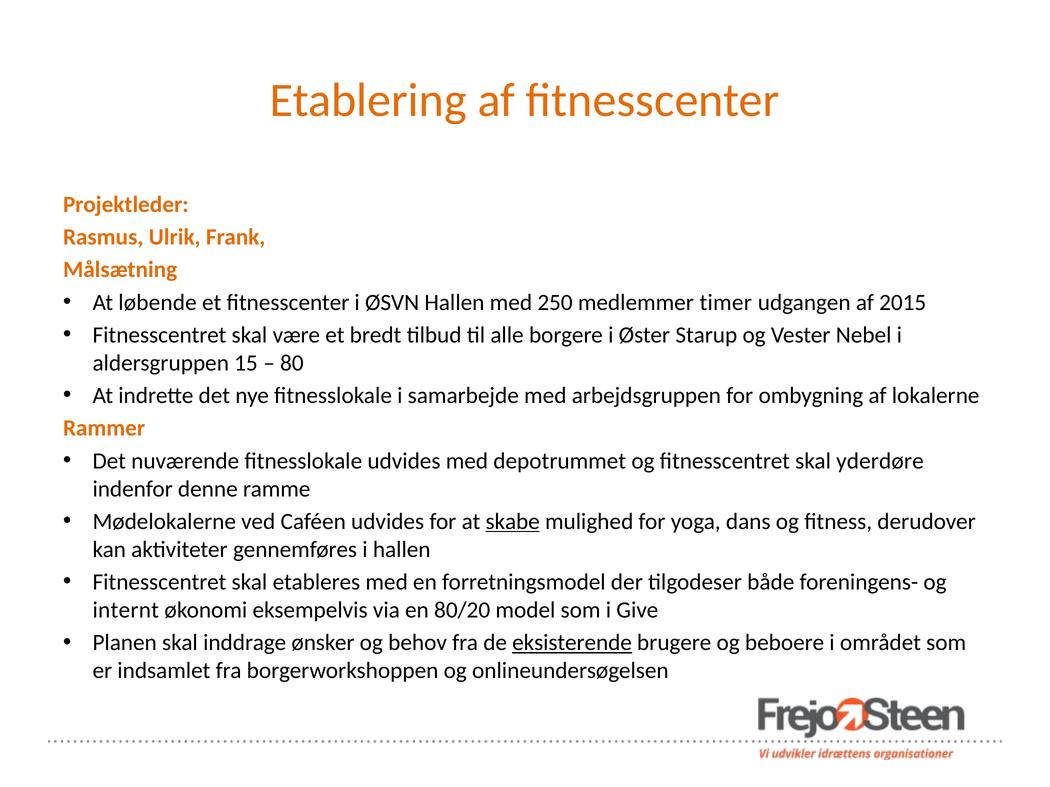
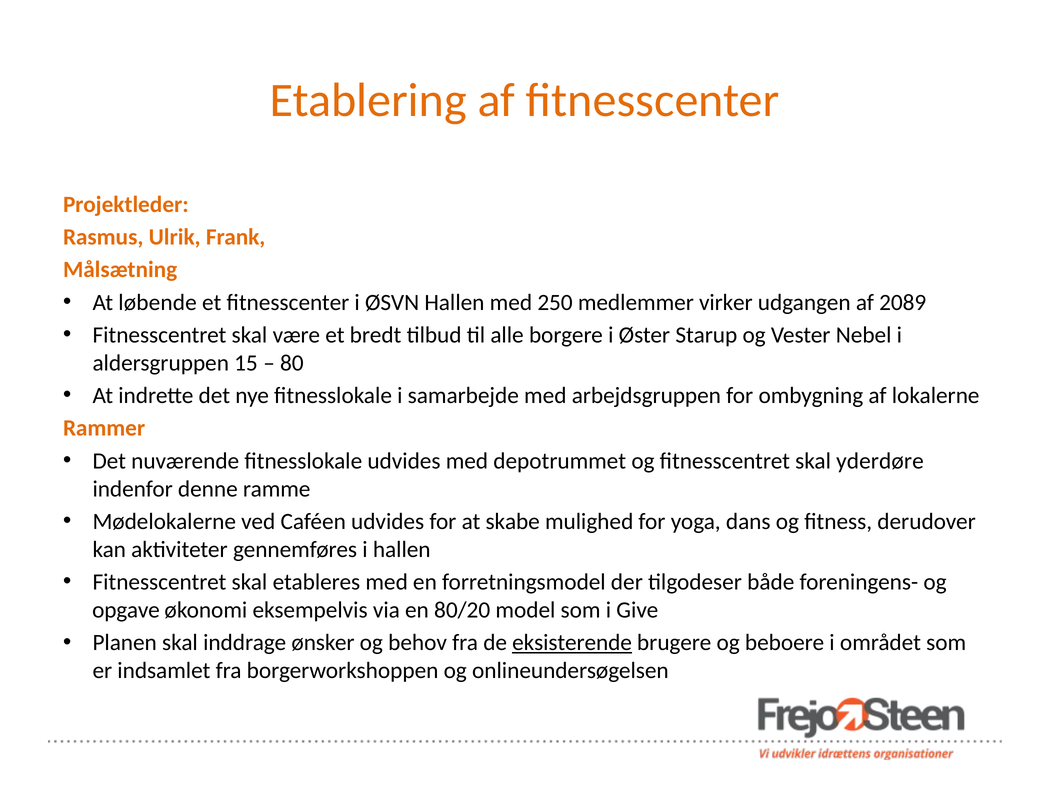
timer: timer -> virker (726, 303)
2015: 2015 -> 2089 (903, 303)
skabe underline: present -> none (513, 522)
internt: internt -> opgave (126, 610)
